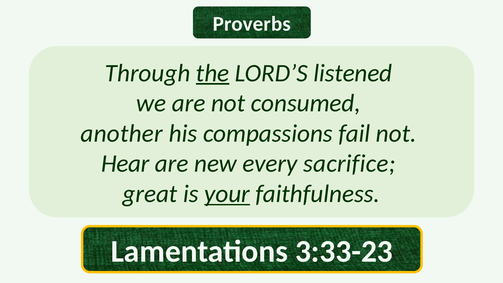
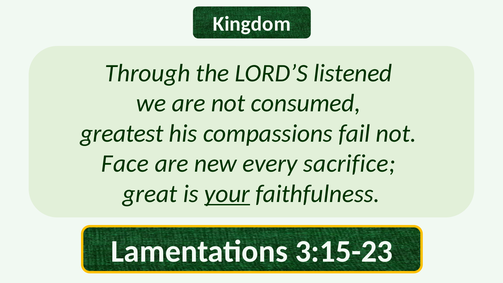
Proverbs: Proverbs -> Kingdom (252, 24)
the underline: present -> none (213, 73)
another: another -> greatest (122, 133)
Hear: Hear -> Face (125, 164)
3:33-23: 3:33-23 -> 3:15-23 (344, 251)
